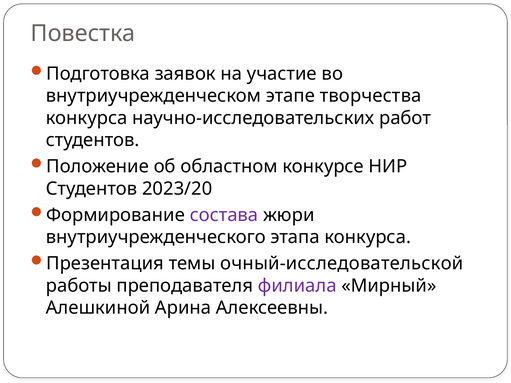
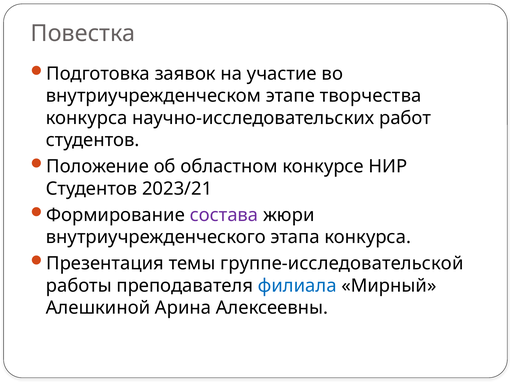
2023/20: 2023/20 -> 2023/21 (177, 189)
очный-исследовательской: очный-исследовательской -> группе-исследовательской (342, 264)
филиала colour: purple -> blue (297, 286)
